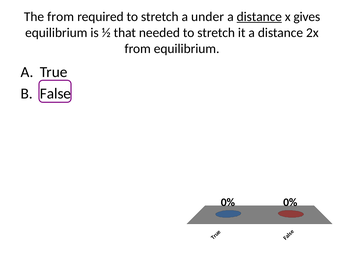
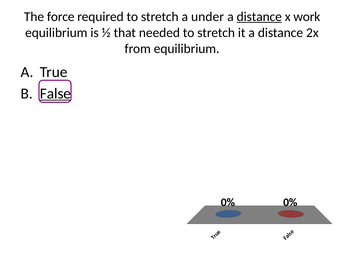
The from: from -> force (61, 17)
gives: gives -> work (307, 17)
False underline: none -> present (56, 94)
